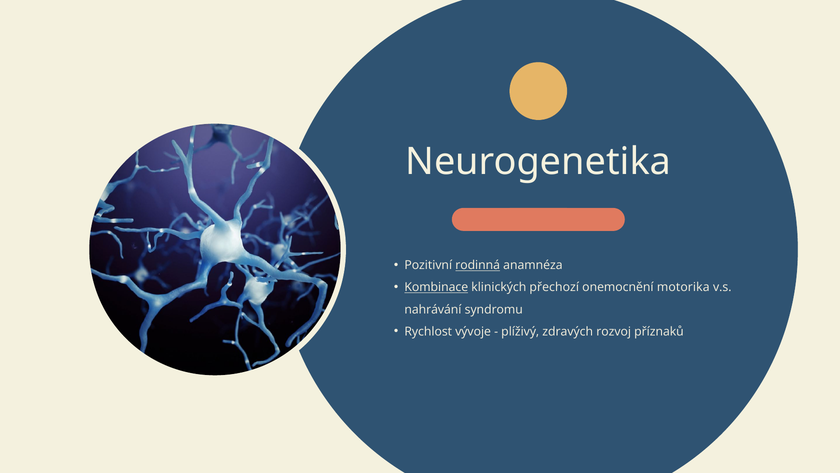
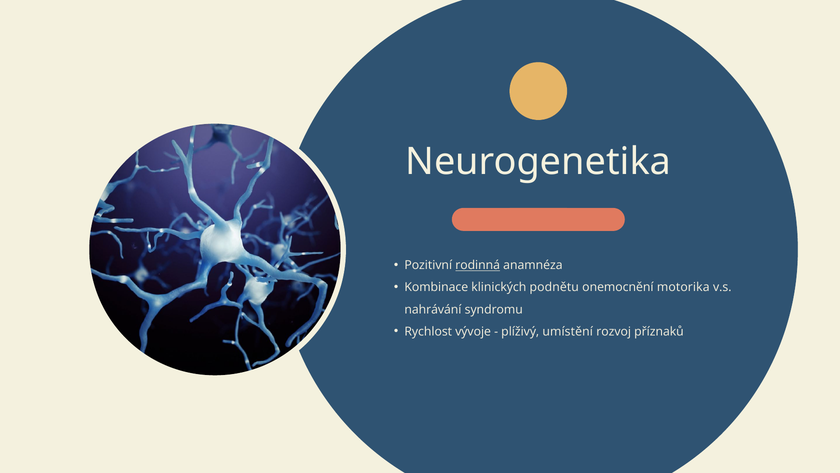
Kombinace underline: present -> none (436, 287)
přechozí: přechozí -> podnětu (554, 287)
zdravých: zdravých -> umístění (568, 331)
